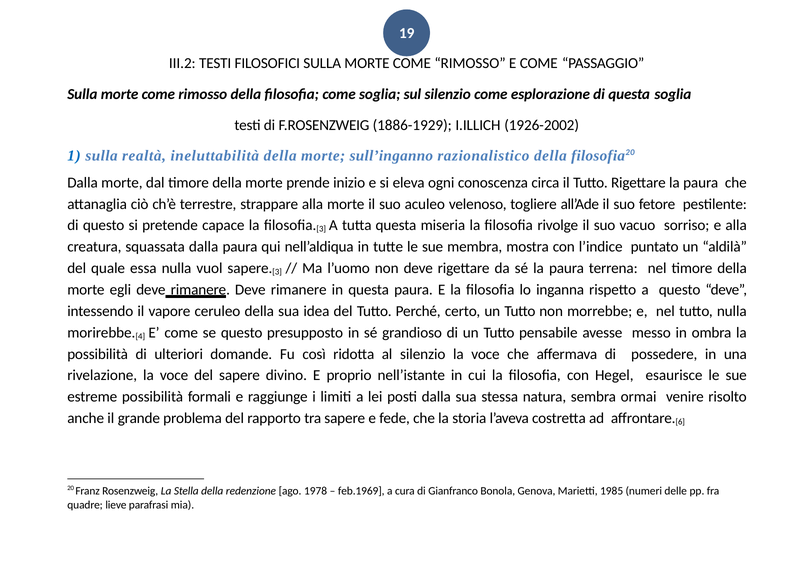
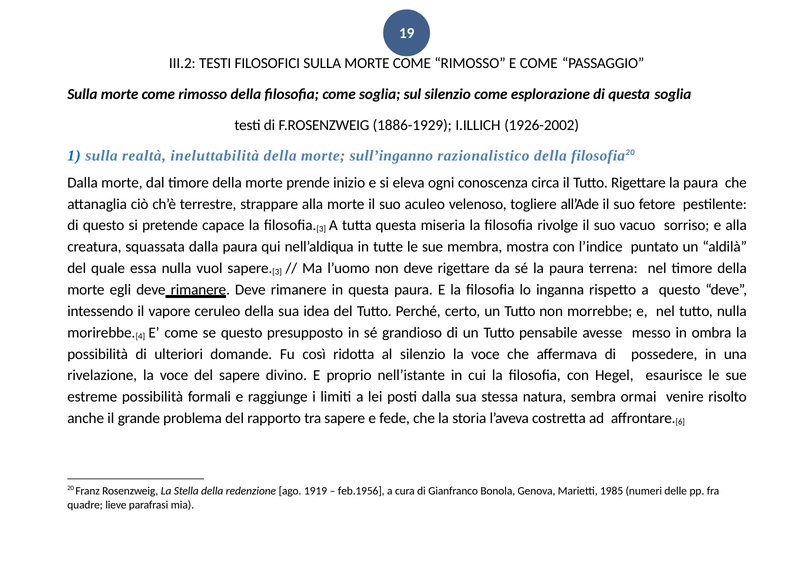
1978: 1978 -> 1919 (316, 491)
feb.1969: feb.1969 -> feb.1956 (361, 491)
